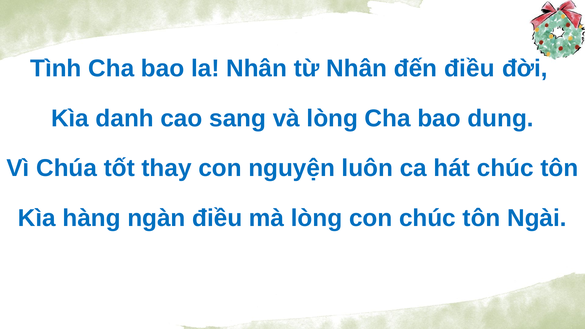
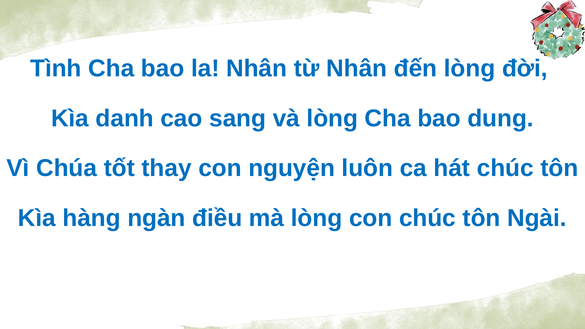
đến điều: điều -> lòng (470, 68)
